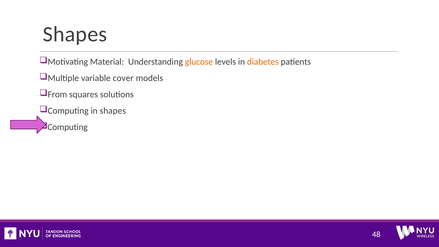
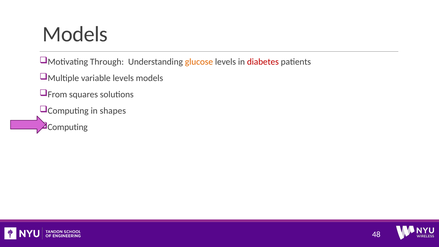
Shapes: Shapes -> Models (75, 34)
Material: Material -> Through (107, 62)
diabetes colour: orange -> red (263, 62)
variable cover: cover -> levels (123, 78)
